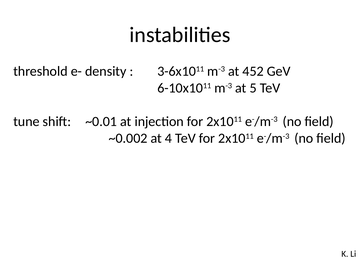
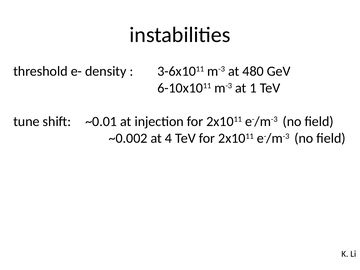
452: 452 -> 480 (253, 71)
5: 5 -> 1 (253, 88)
